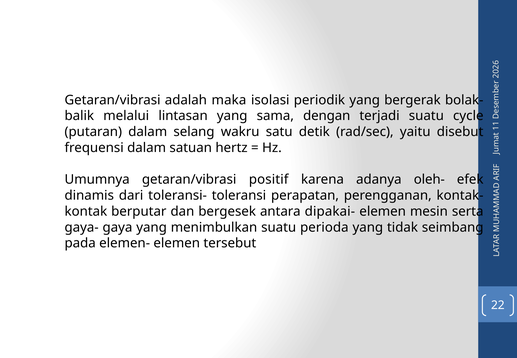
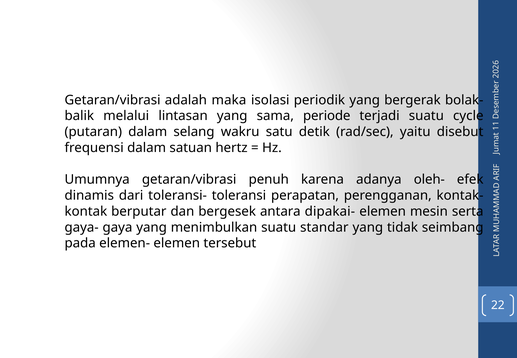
dengan: dengan -> periode (327, 116)
positif: positif -> penuh (269, 180)
perioda: perioda -> standar (324, 227)
